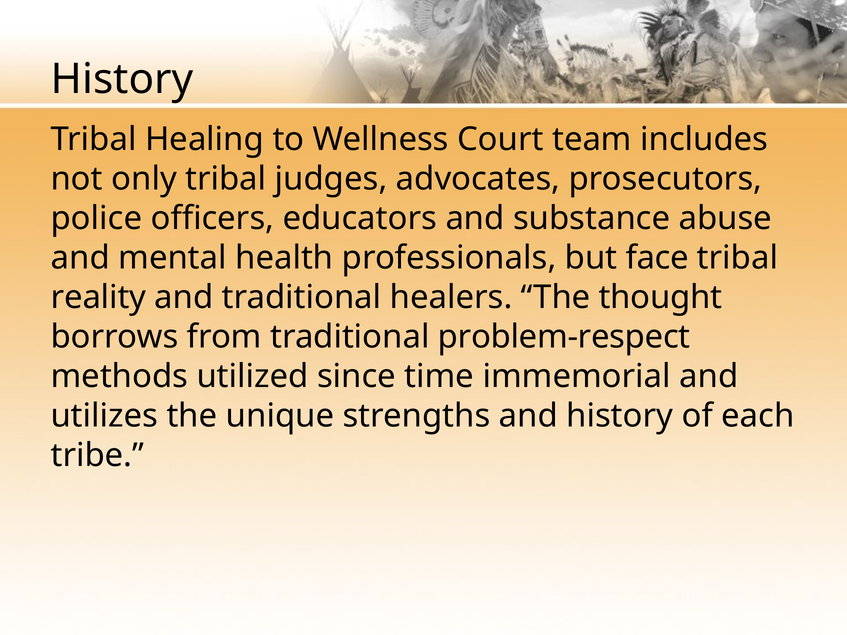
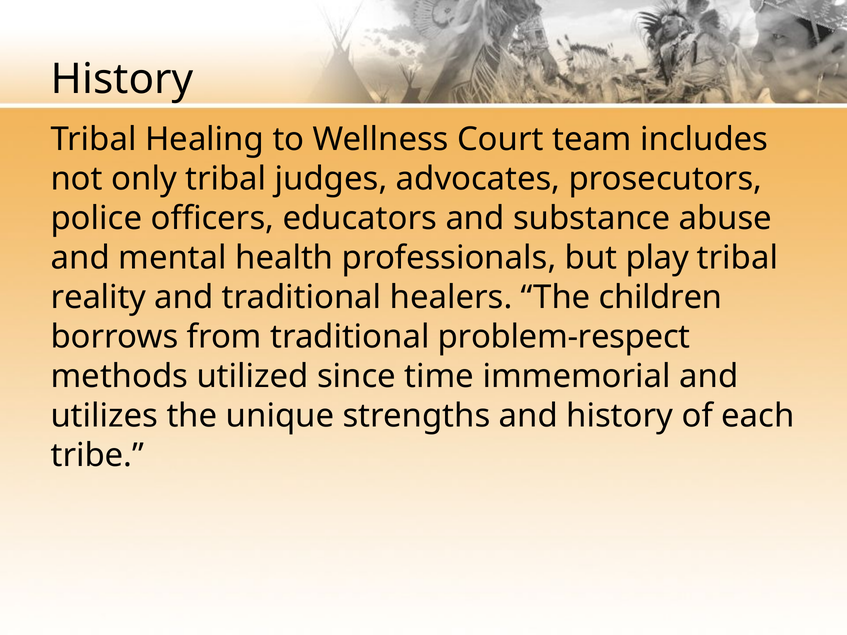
face: face -> play (657, 258)
thought: thought -> children (660, 297)
